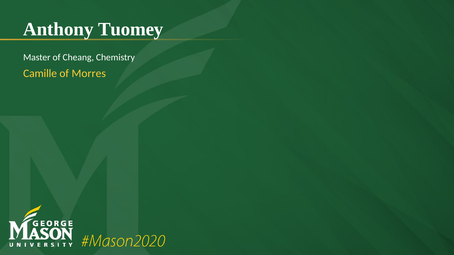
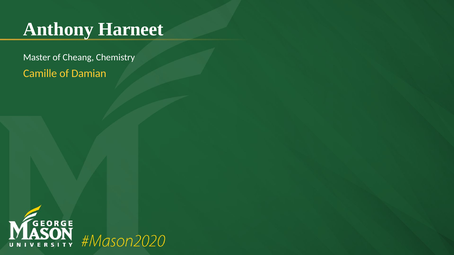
Tuomey: Tuomey -> Harneet (131, 29)
Morres: Morres -> Damian (89, 73)
